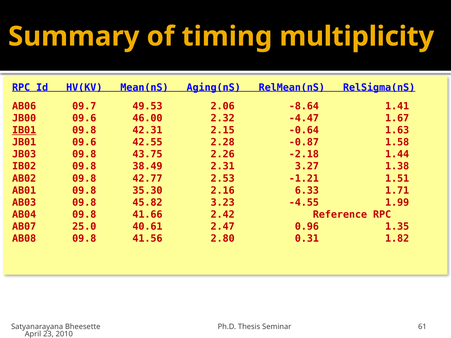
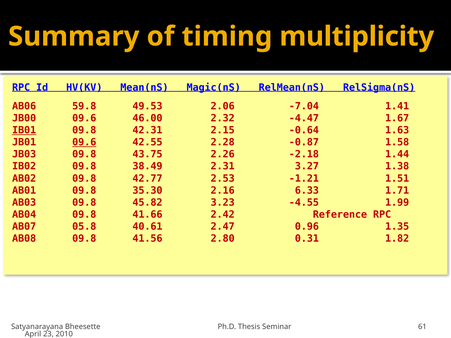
Aging(nS: Aging(nS -> Magic(nS (214, 88)
09.7: 09.7 -> 59.8 (84, 106)
-8.64: -8.64 -> -7.04 (304, 106)
09.6 underline: none -> present (84, 142)
25.0: 25.0 -> 05.8 (84, 227)
